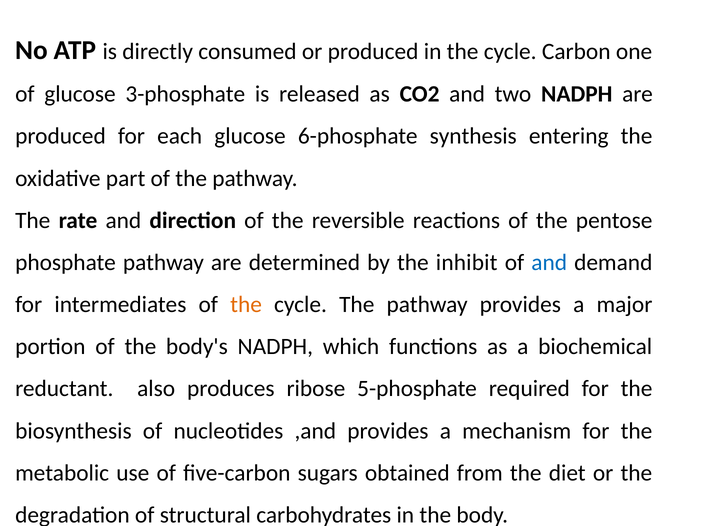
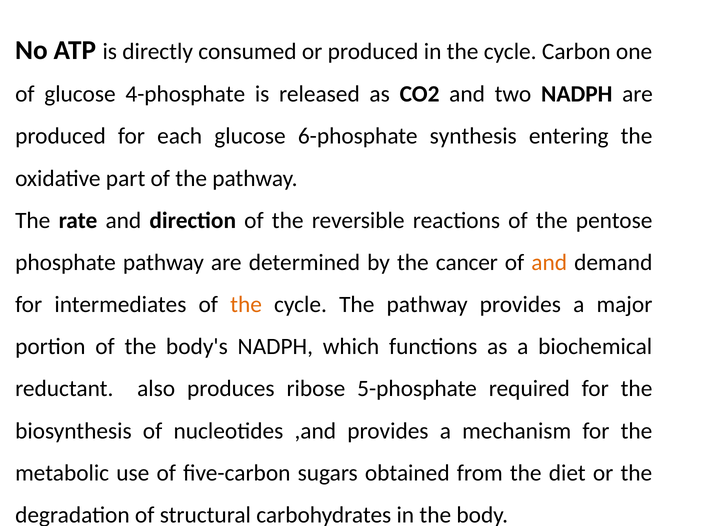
3-phosphate: 3-phosphate -> 4-phosphate (185, 94)
inhibit: inhibit -> cancer (467, 262)
and colour: blue -> orange (549, 262)
